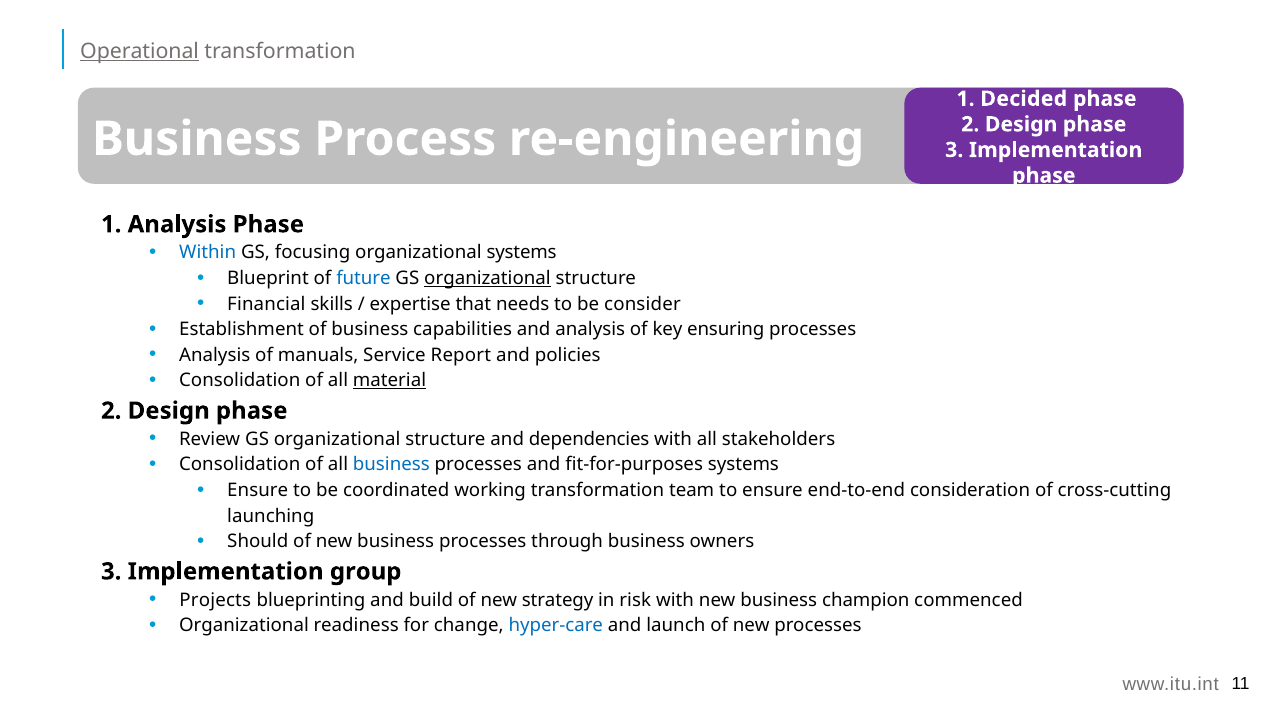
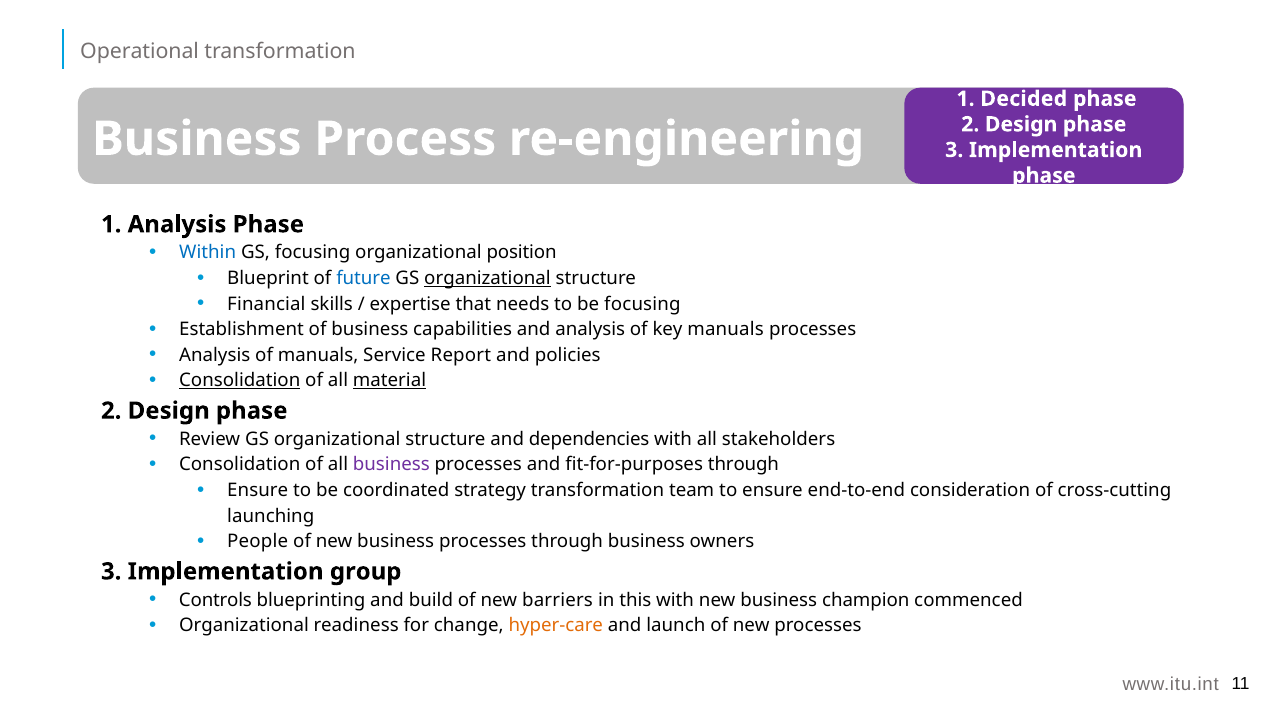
Operational underline: present -> none (140, 51)
organizational systems: systems -> position (522, 253)
be consider: consider -> focusing (642, 304)
key ensuring: ensuring -> manuals (726, 330)
Consolidation underline: none -> present (240, 381)
business colour: blue -> purple (391, 465)
fit-for-purposes systems: systems -> through (743, 465)
working: working -> strategy (490, 490)
Should: Should -> People (258, 542)
Projects: Projects -> Controls (215, 600)
strategy: strategy -> barriers (557, 600)
risk: risk -> this (635, 600)
hyper-care colour: blue -> orange (556, 626)
